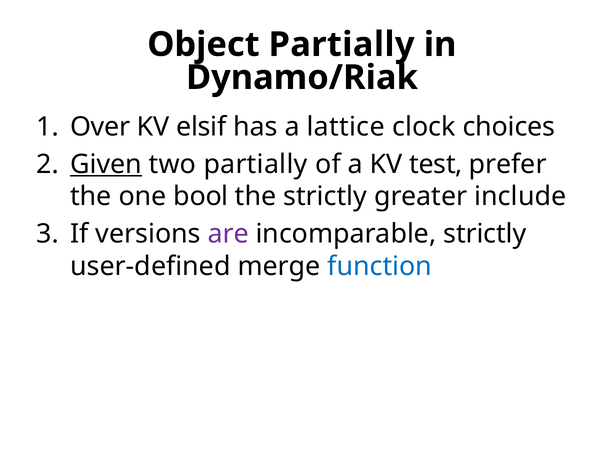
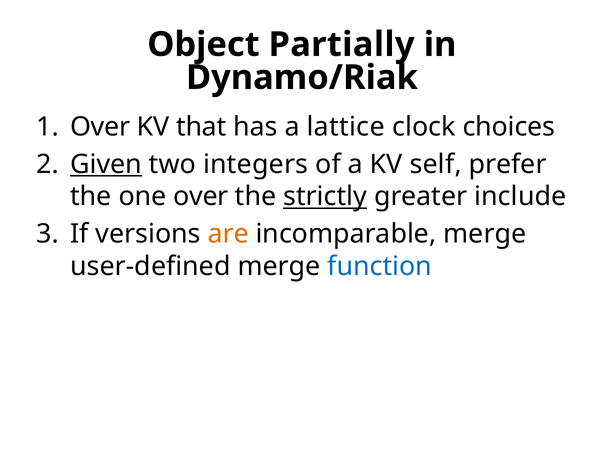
elsif: elsif -> that (201, 127)
two partially: partially -> integers (256, 164)
test: test -> self (436, 164)
one bool: bool -> over (201, 197)
strictly underline: none -> present (325, 197)
are colour: purple -> orange (228, 234)
incomparable strictly: strictly -> merge (485, 234)
